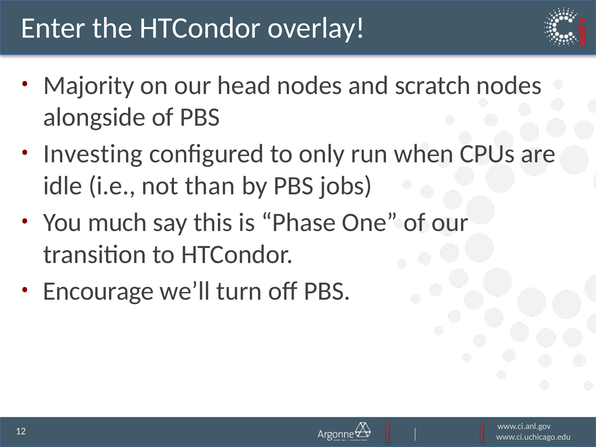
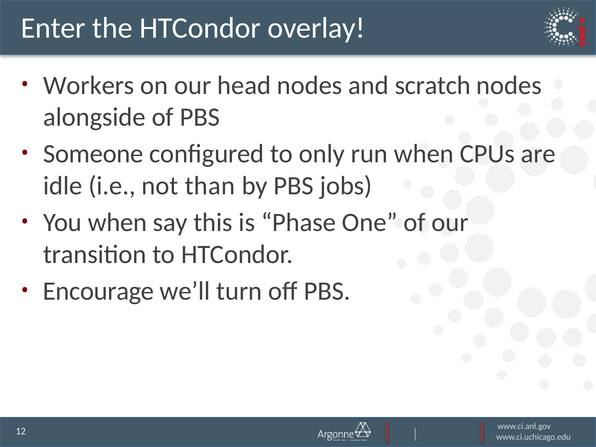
Majority: Majority -> Workers (89, 85)
Investing: Investing -> Someone (93, 154)
You much: much -> when (117, 223)
